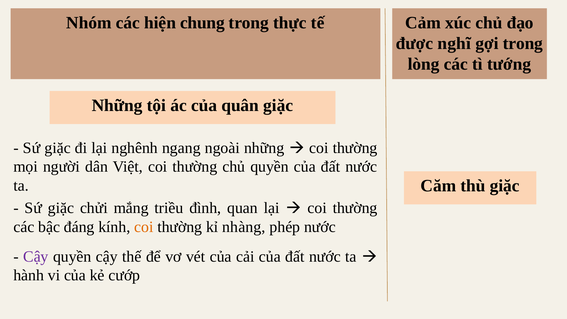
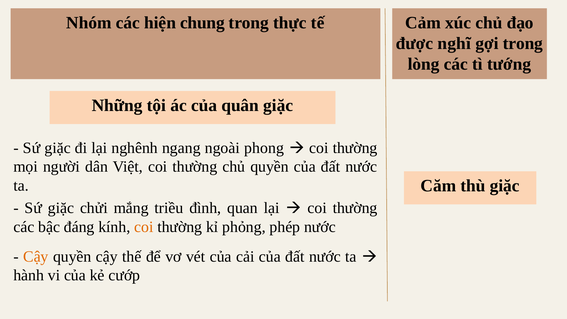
ngoài những: những -> phong (264, 148)
nhàng: nhàng -> phỏng (244, 227)
Cậy colour: purple -> orange (36, 256)
